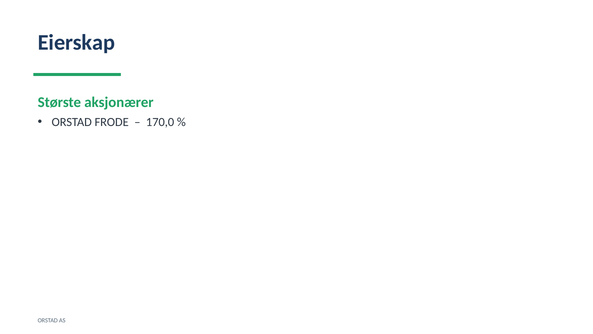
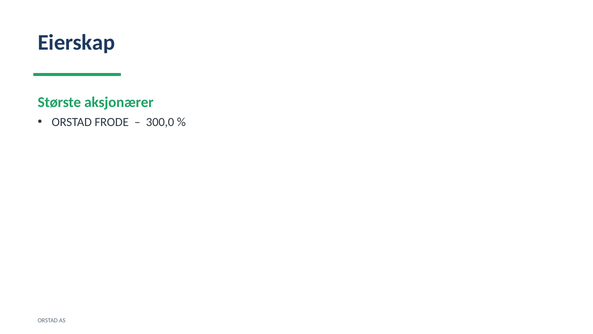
170,0: 170,0 -> 300,0 (160, 122)
